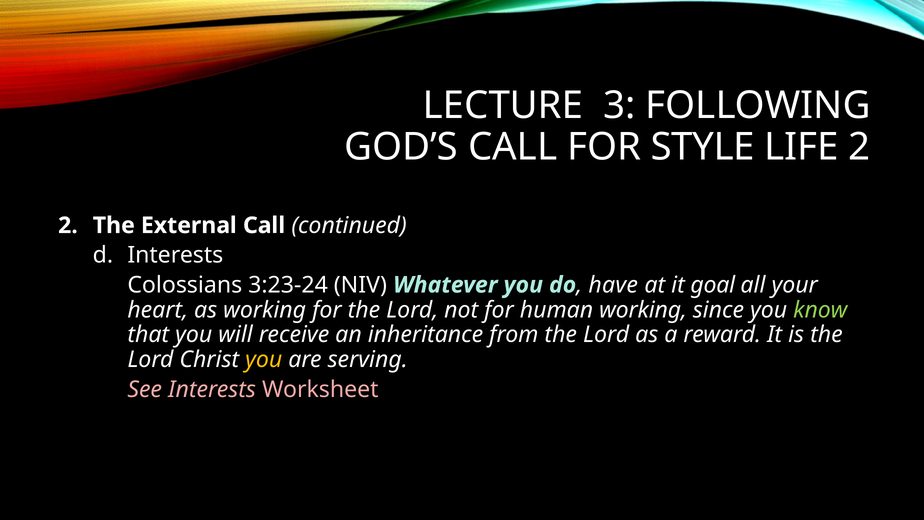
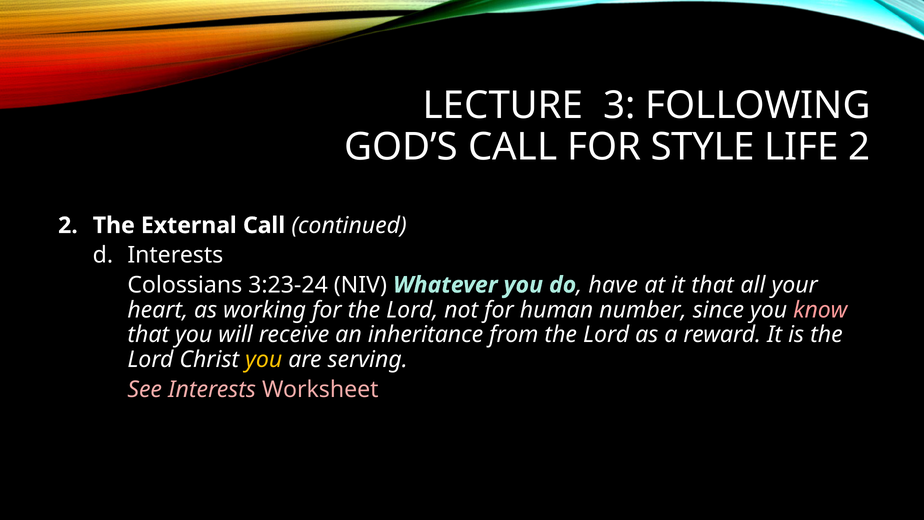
it goal: goal -> that (713, 285)
human working: working -> number (643, 310)
know colour: light green -> pink (820, 310)
